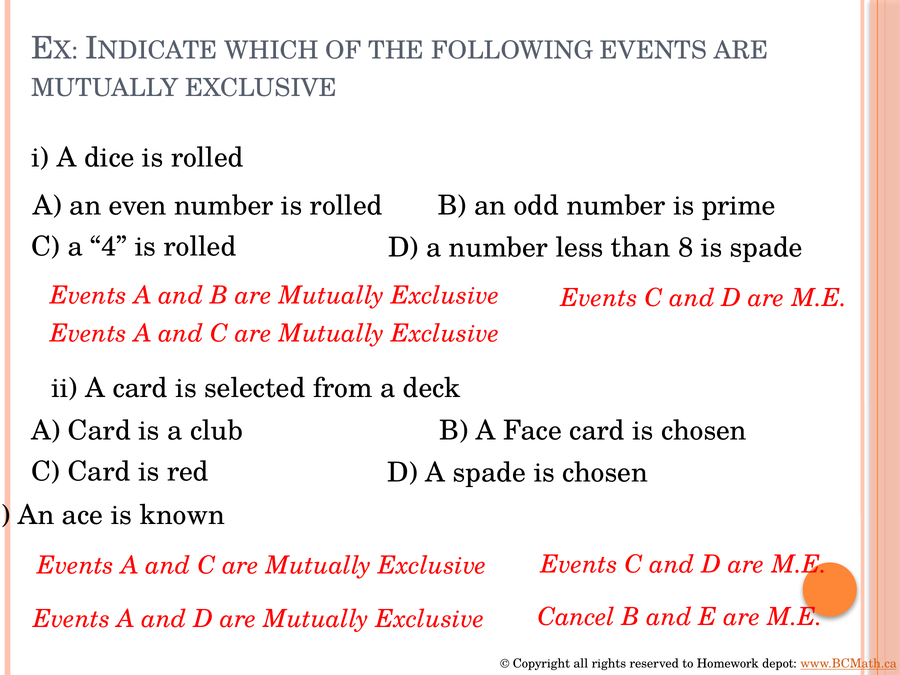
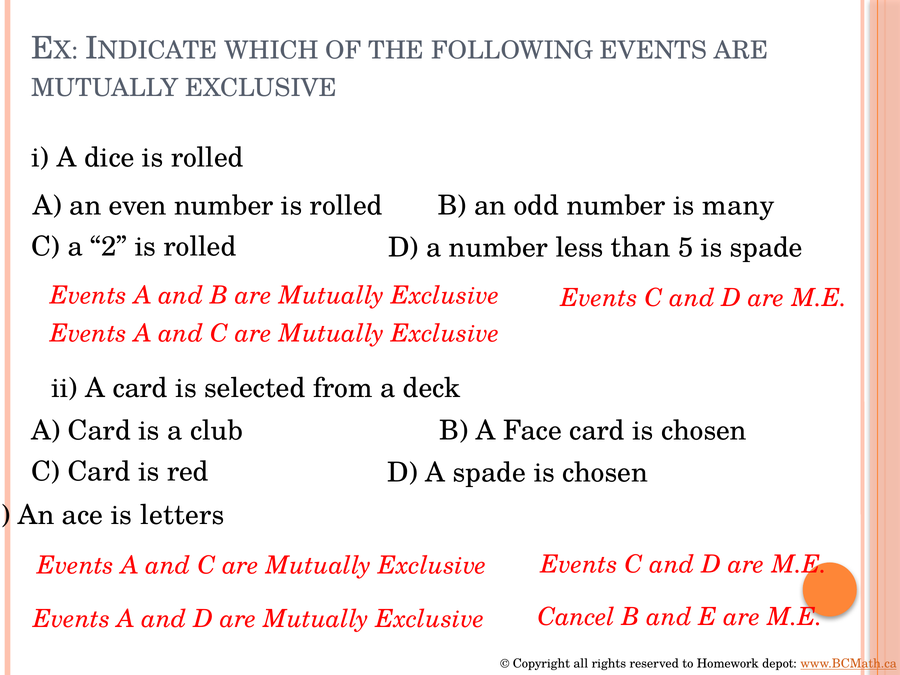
prime: prime -> many (738, 206)
4: 4 -> 2 (109, 247)
8: 8 -> 5 (686, 248)
known: known -> letters (182, 515)
